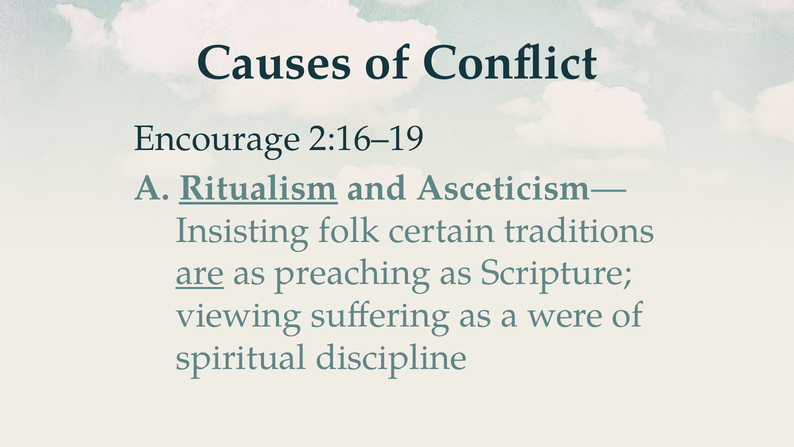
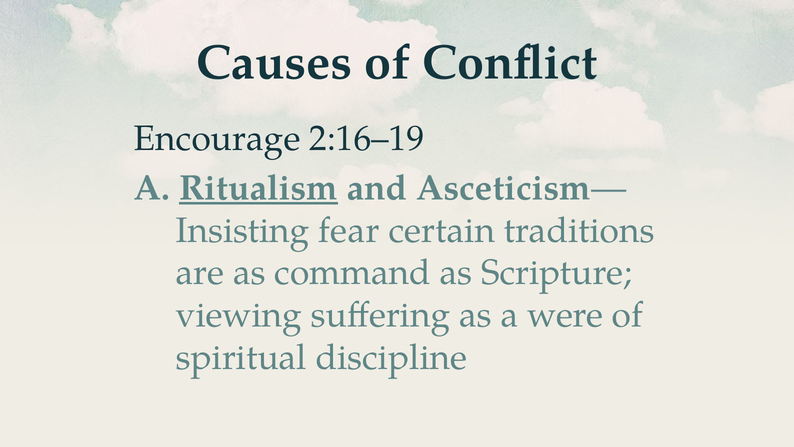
folk: folk -> fear (349, 230)
are underline: present -> none (200, 273)
preaching: preaching -> command (353, 273)
